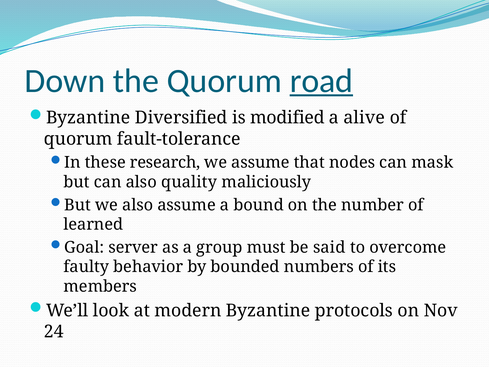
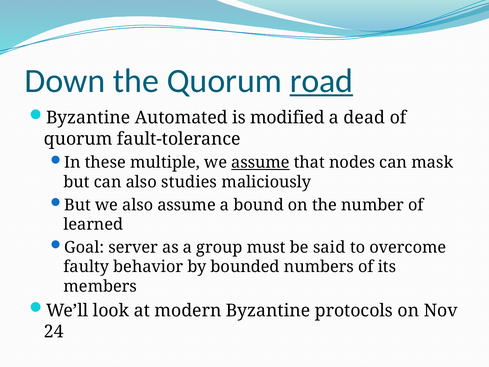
Diversified: Diversified -> Automated (181, 118)
alive: alive -> dead (364, 118)
research: research -> multiple (165, 162)
assume underline: none -> present (260, 162)
quality: quality -> studies (189, 182)
